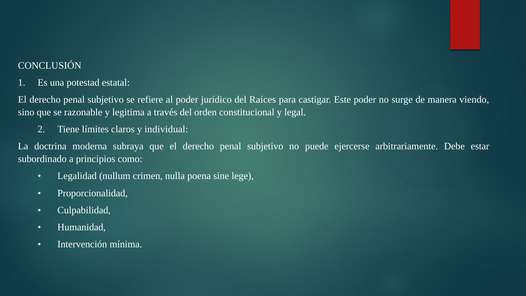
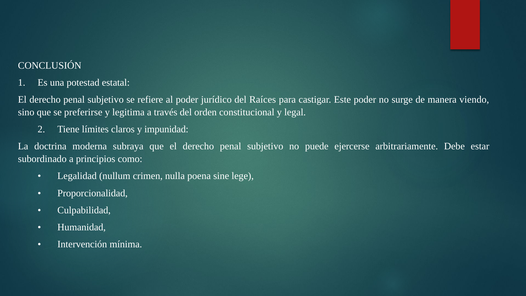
razonable: razonable -> preferirse (83, 112)
individual: individual -> impunidad (166, 129)
